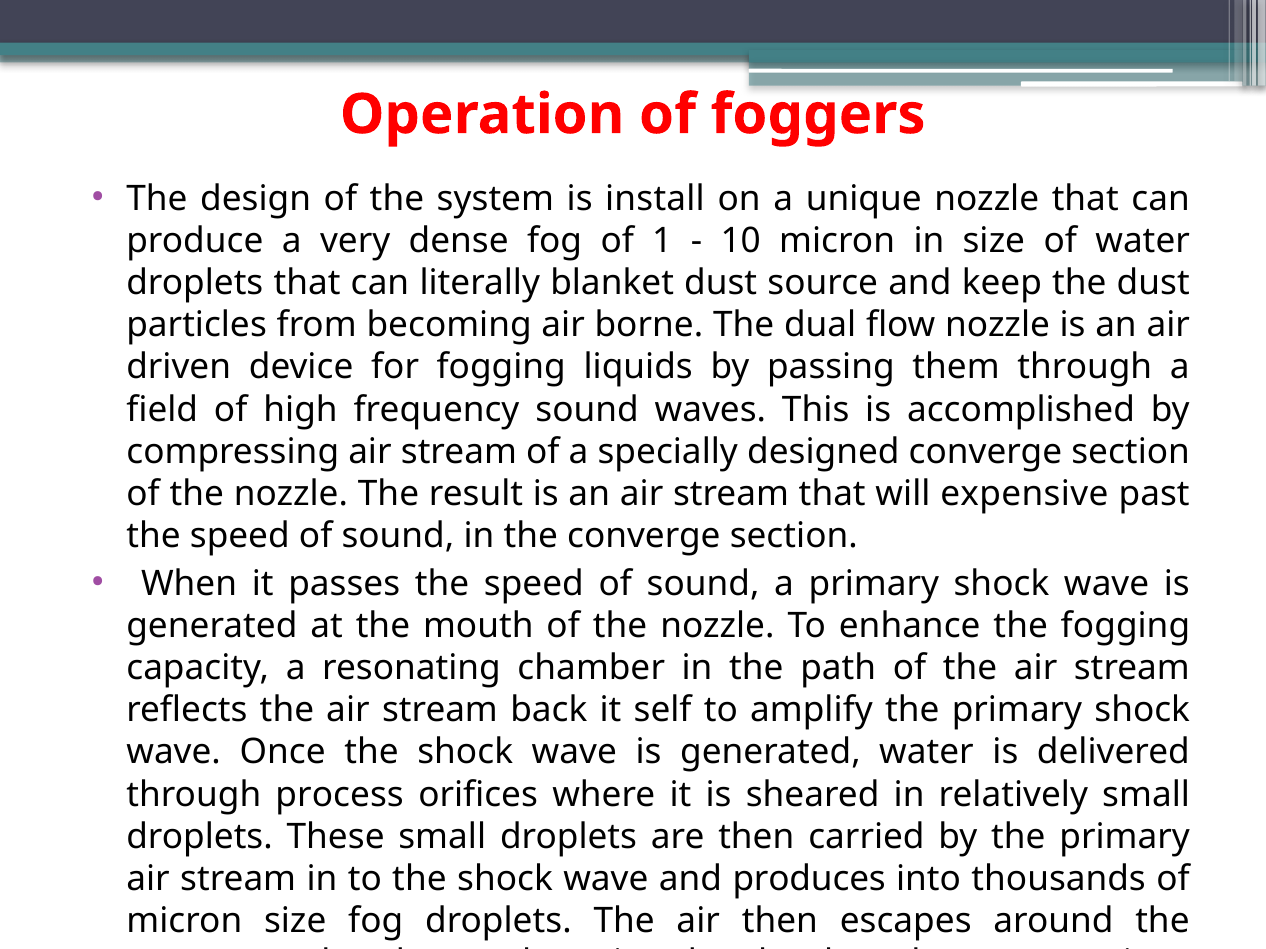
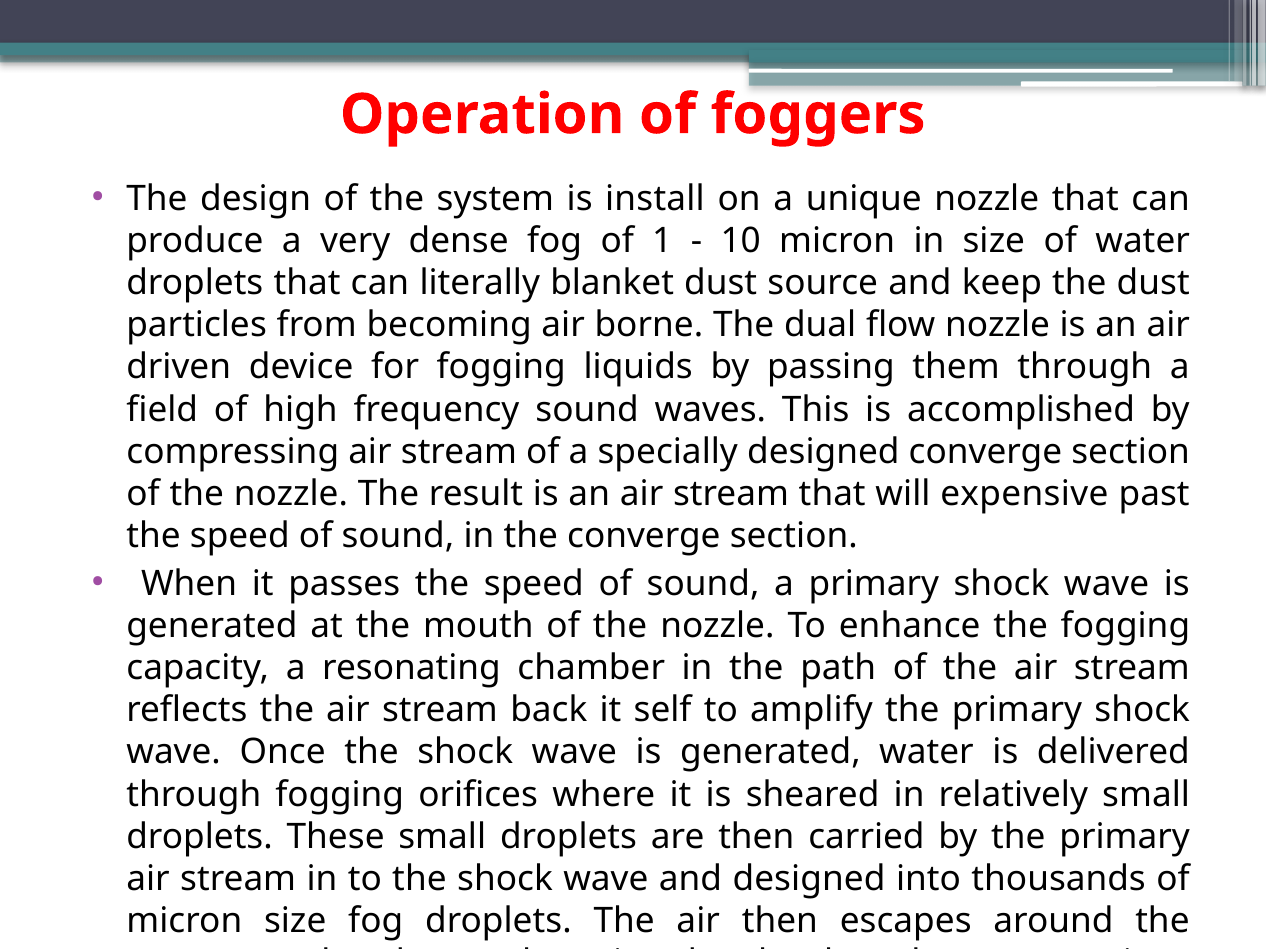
through process: process -> fogging (340, 795)
and produces: produces -> designed (809, 879)
